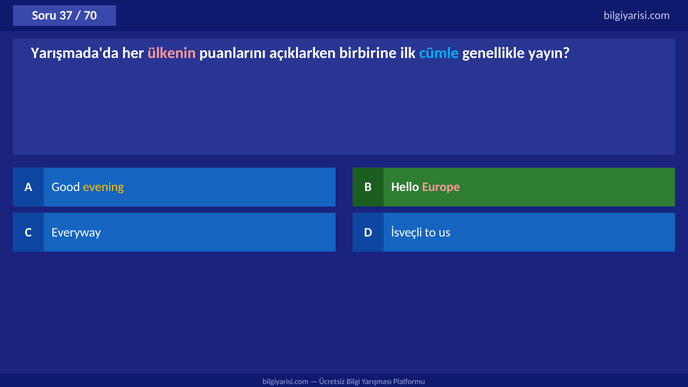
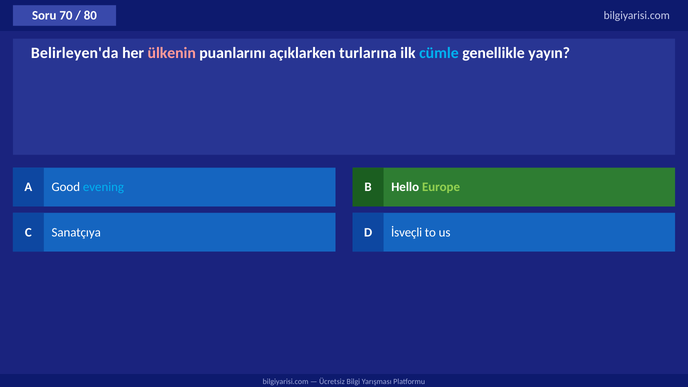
37: 37 -> 70 (66, 16)
70: 70 -> 80 (90, 16)
Yarışmada'da: Yarışmada'da -> Belirleyen'da (75, 53)
birbirine: birbirine -> turlarına (368, 53)
evening colour: yellow -> light blue (103, 187)
Europe colour: pink -> light green (441, 187)
Everyway: Everyway -> Sanatçıya (76, 232)
